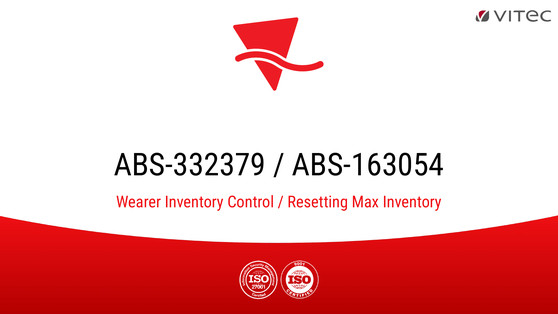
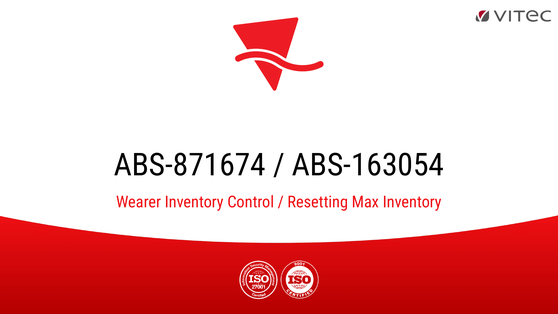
ABS-332379: ABS-332379 -> ABS-871674 (190, 165)
